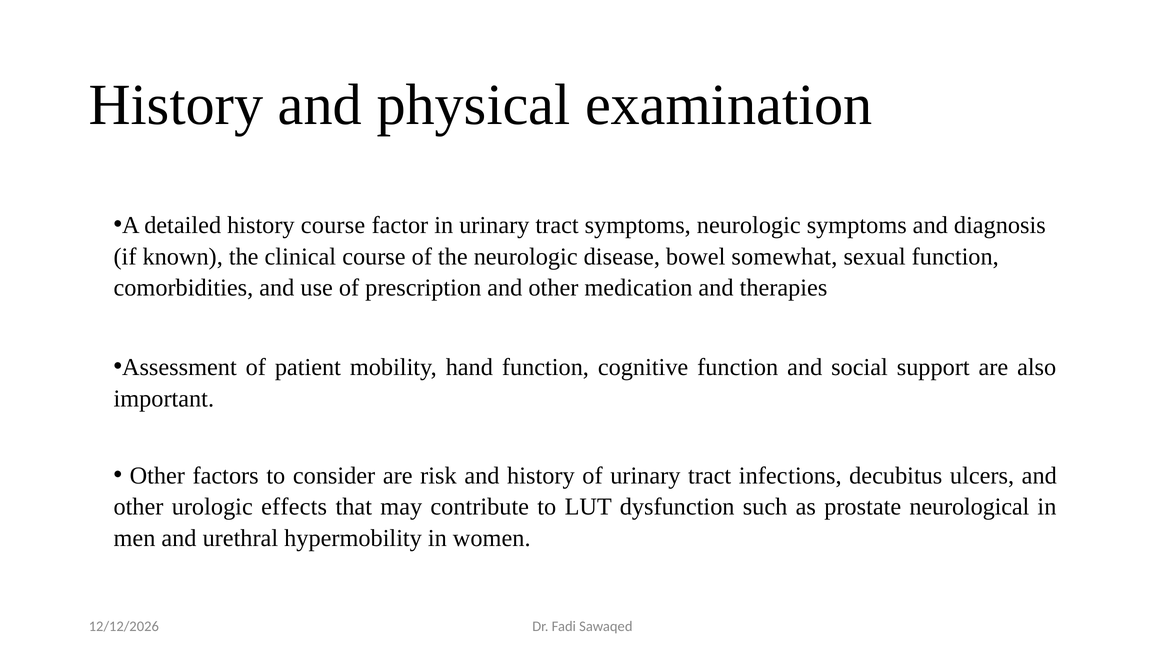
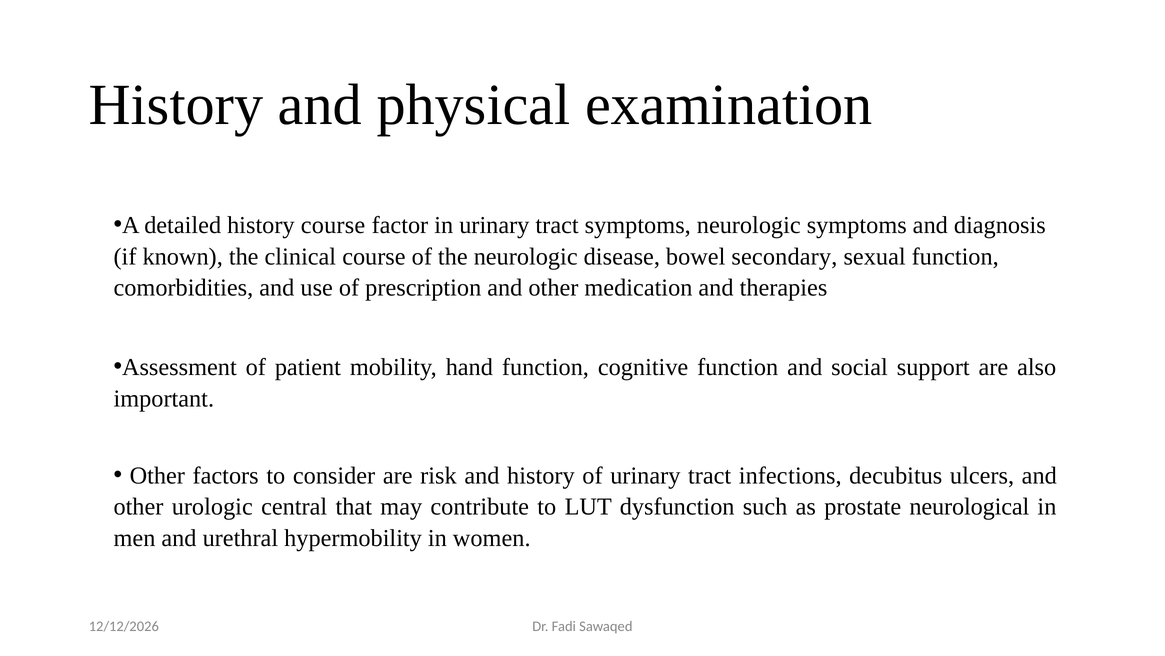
somewhat: somewhat -> secondary (784, 256)
effects: effects -> central (294, 506)
